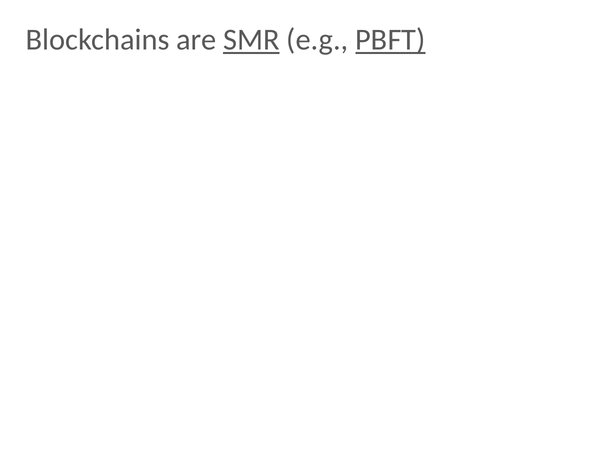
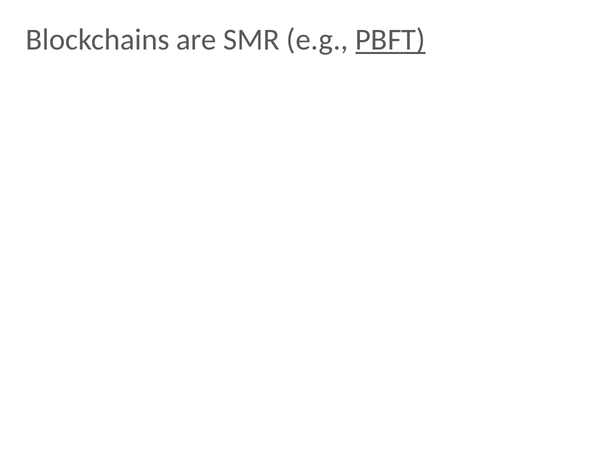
SMR underline: present -> none (251, 40)
